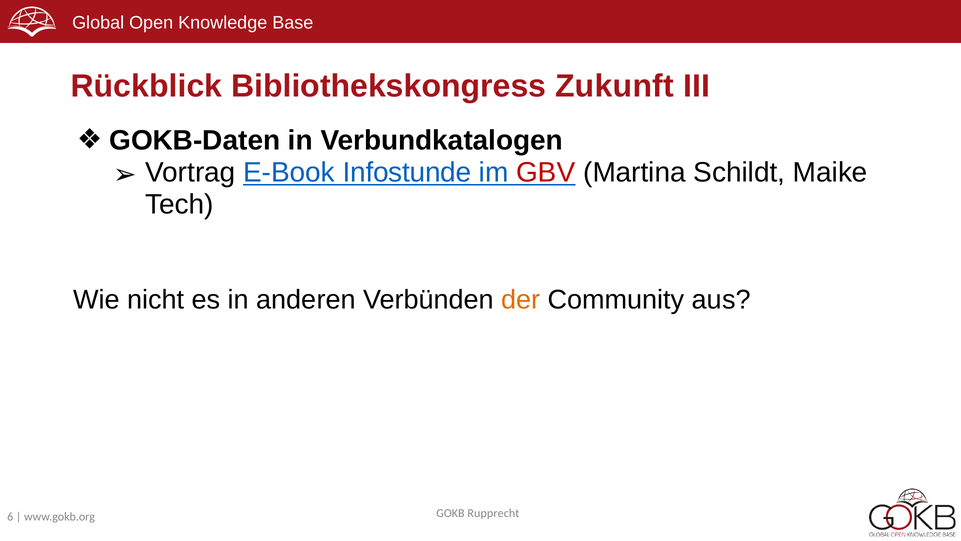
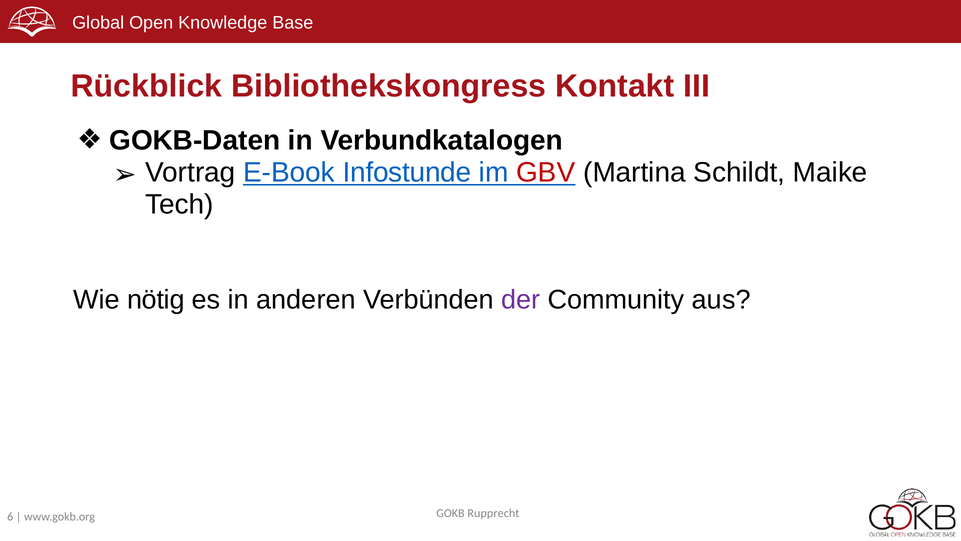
Zukunft: Zukunft -> Kontakt (615, 86)
nicht: nicht -> nötig (156, 299)
der colour: orange -> purple (521, 299)
